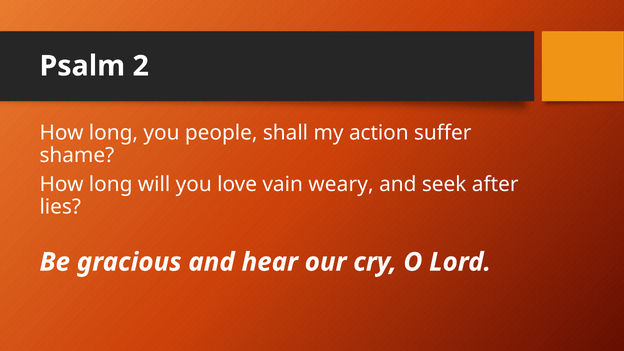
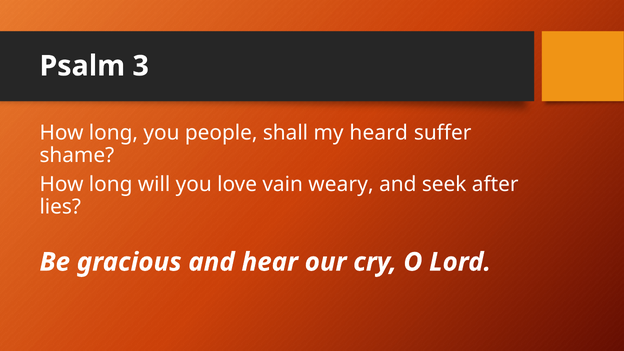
2: 2 -> 3 (141, 66)
action: action -> heard (379, 133)
